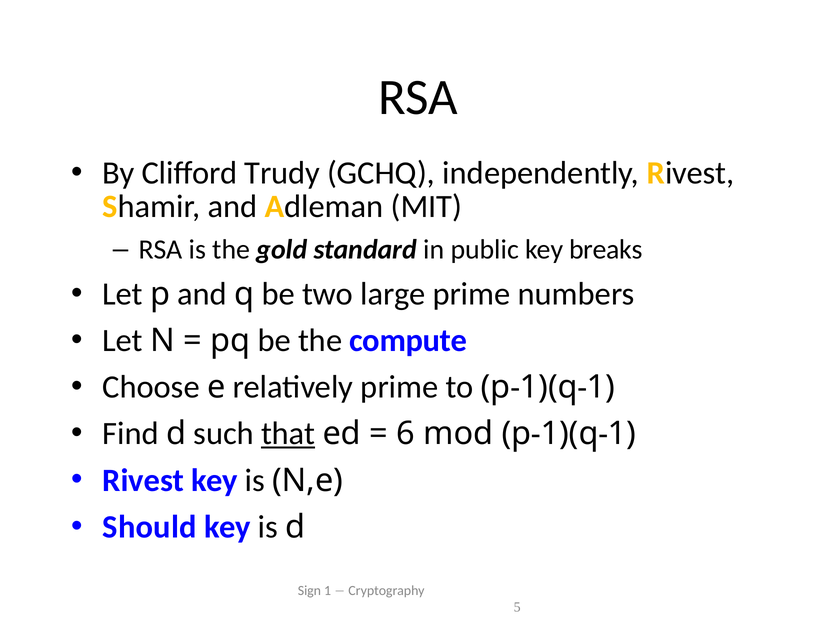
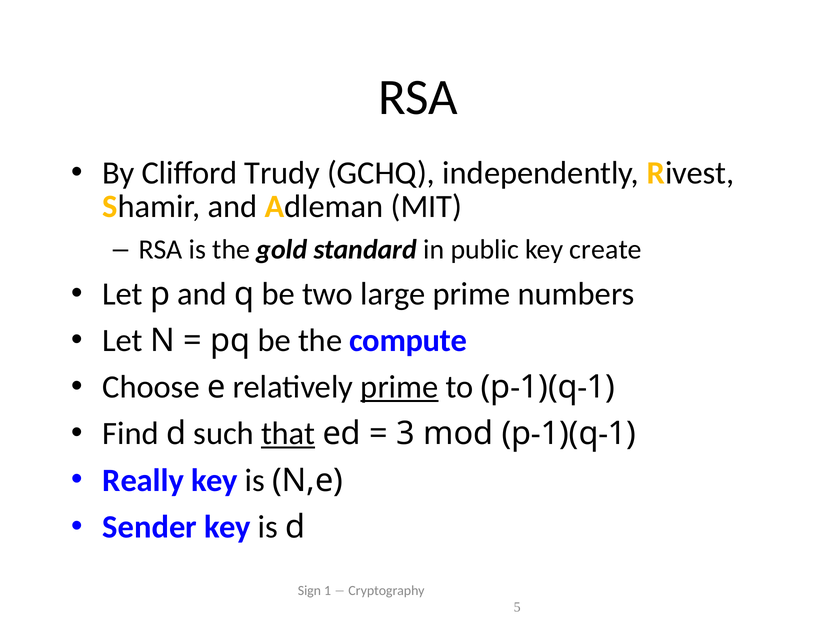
breaks: breaks -> create (606, 250)
prime underline: none -> present (399, 387)
6: 6 -> 3 (406, 434)
Rivest: Rivest -> Really (143, 480)
Should: Should -> Sender (150, 527)
